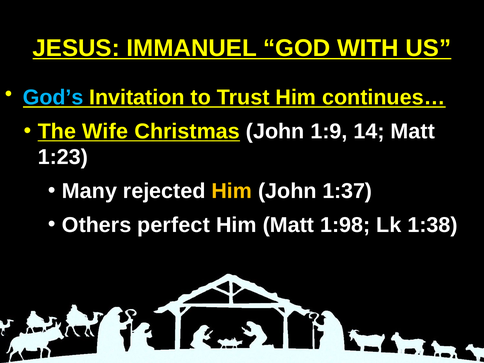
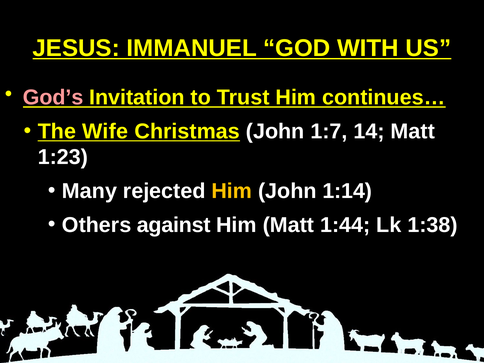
God’s colour: light blue -> pink (53, 97)
1:9: 1:9 -> 1:7 (329, 131)
1:37: 1:37 -> 1:14 (347, 191)
perfect: perfect -> against (174, 225)
1:98: 1:98 -> 1:44 (345, 225)
